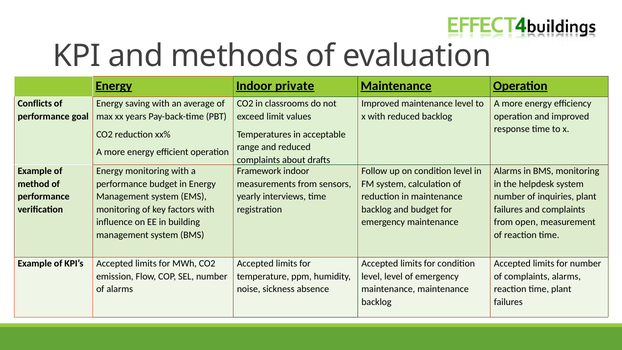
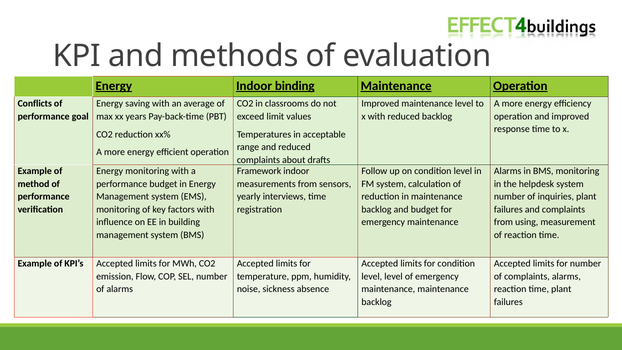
private: private -> binding (295, 86)
open: open -> using (527, 222)
